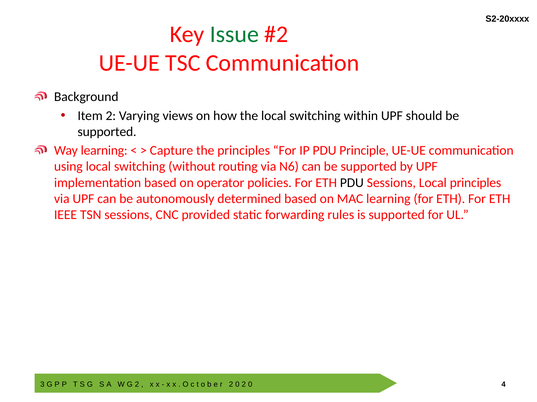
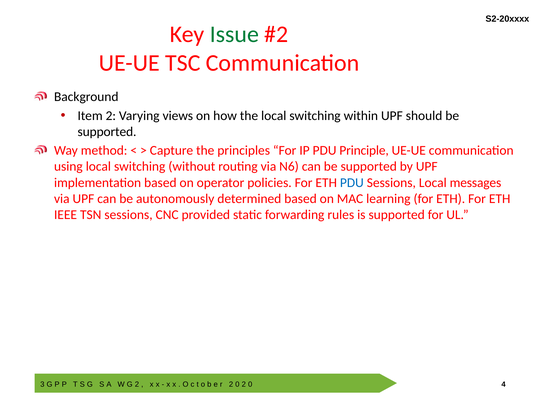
Way learning: learning -> method (104, 151)
PDU colour: black -> blue (352, 183)
Local principles: principles -> messages (475, 183)
